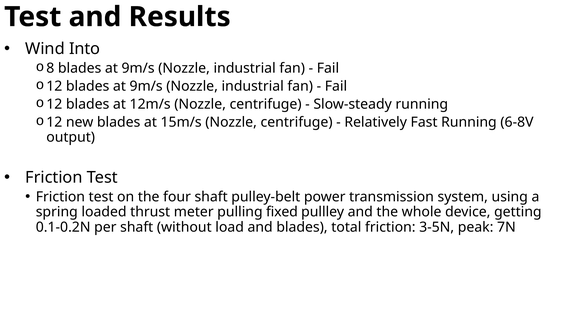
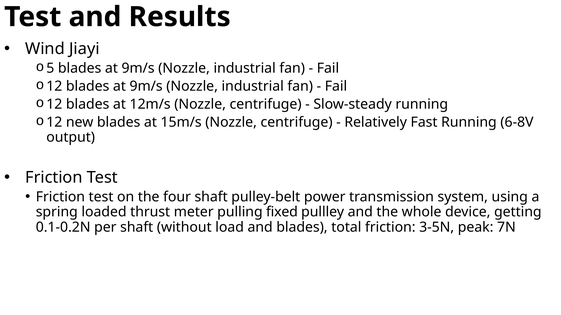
Into: Into -> Jiayi (84, 49)
8: 8 -> 5 (50, 68)
